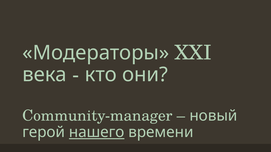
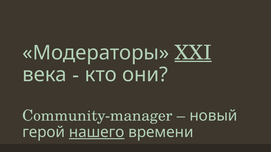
XXI underline: none -> present (193, 53)
